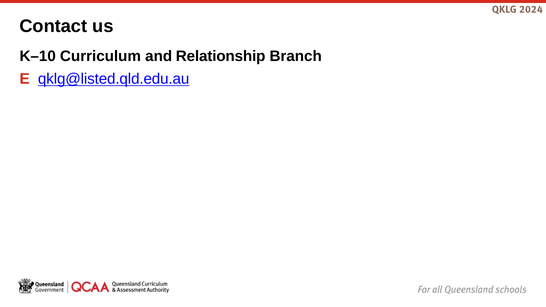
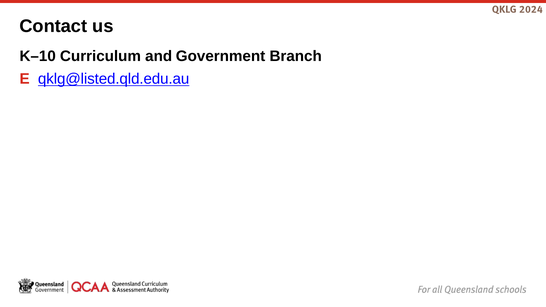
Relationship: Relationship -> Government (221, 56)
